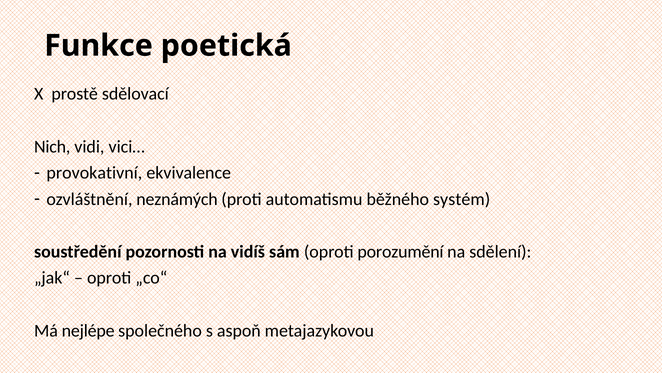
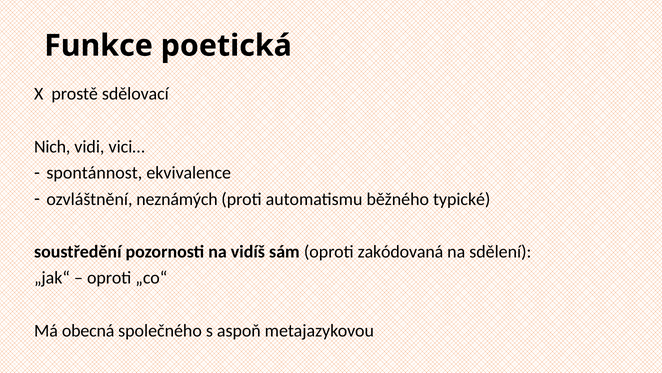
provokativní: provokativní -> spontánnost (94, 173)
systém: systém -> typické (462, 199)
porozumění: porozumění -> zakódovaná (401, 251)
nejlépe: nejlépe -> obecná (88, 330)
